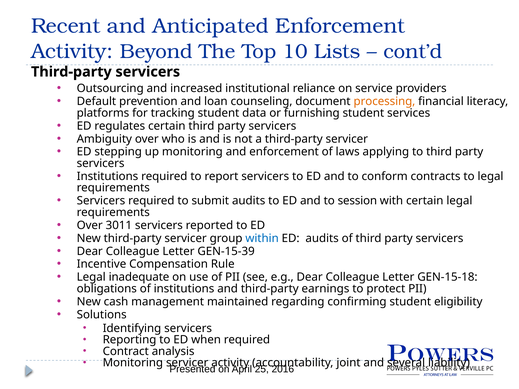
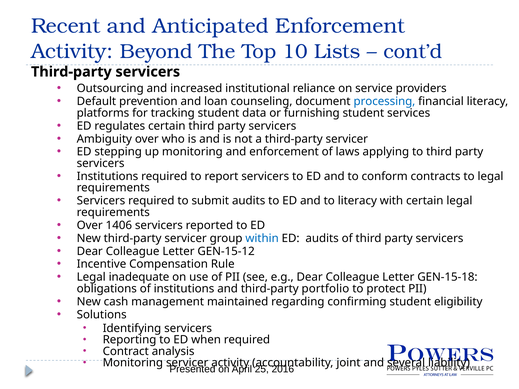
processing colour: orange -> blue (384, 101)
to session: session -> literacy (357, 201)
3011: 3011 -> 1406 (119, 225)
GEN-15-39: GEN-15-39 -> GEN-15-12 (226, 251)
earnings: earnings -> portfolio (325, 289)
